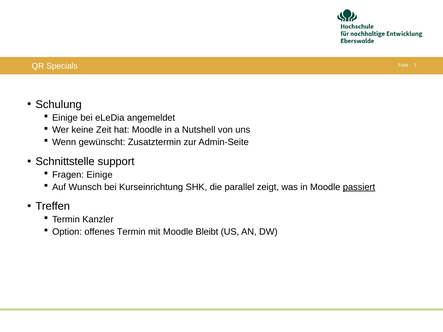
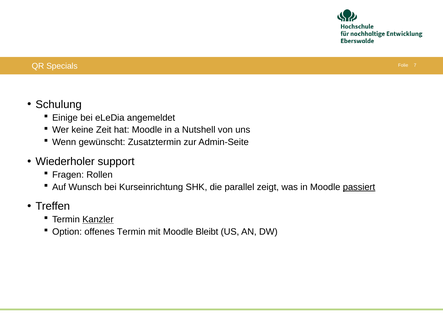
Schnittstelle: Schnittstelle -> Wiederholer (65, 162)
Fragen Einige: Einige -> Rollen (100, 175)
Kanzler underline: none -> present (98, 220)
